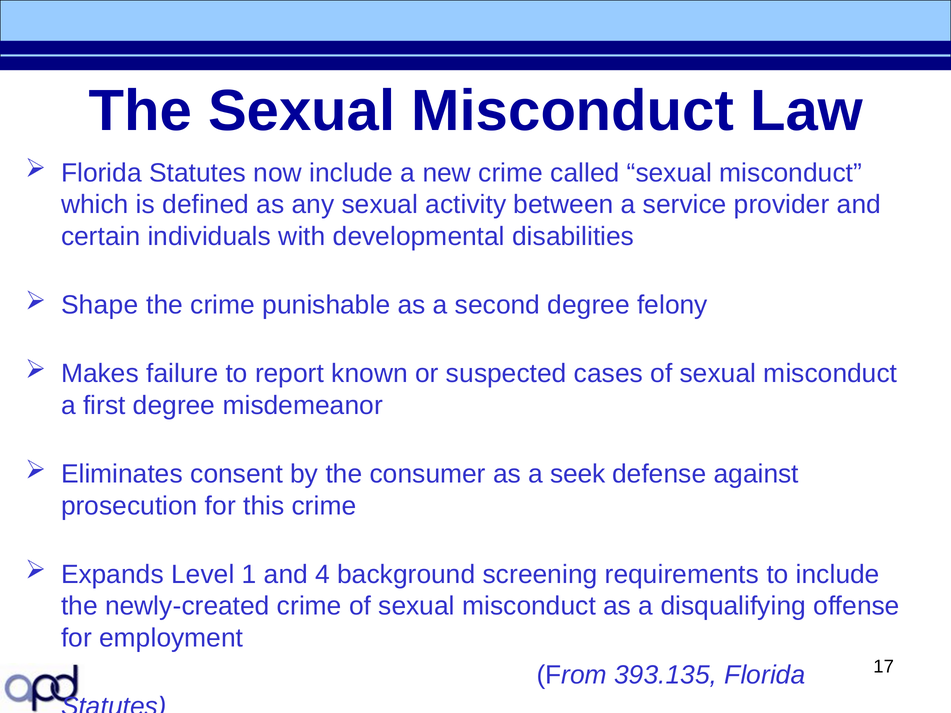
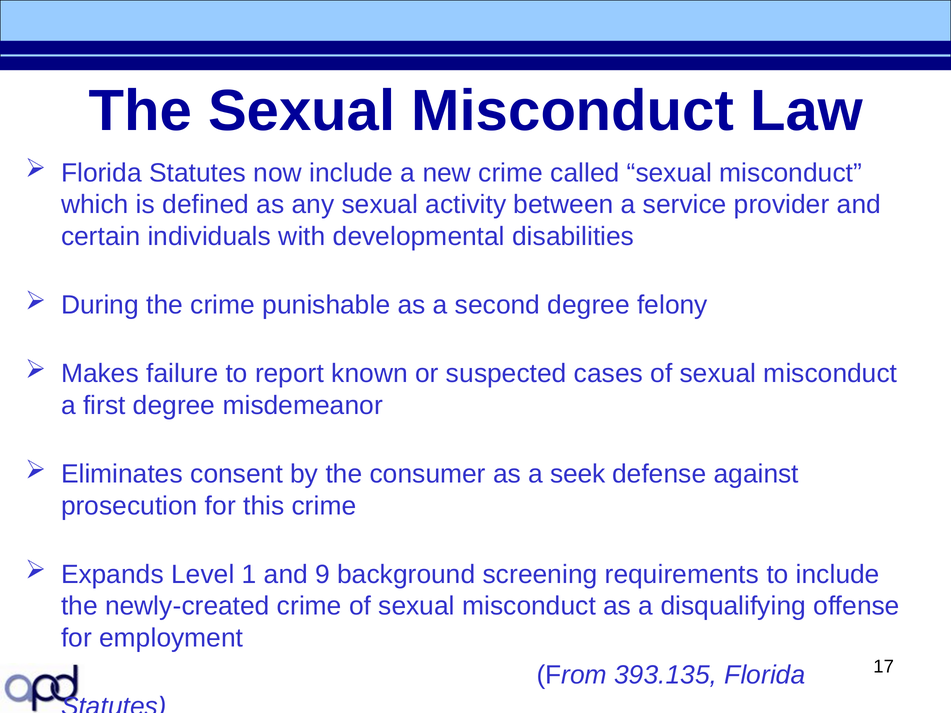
Shape: Shape -> During (100, 305)
4: 4 -> 9 (323, 575)
